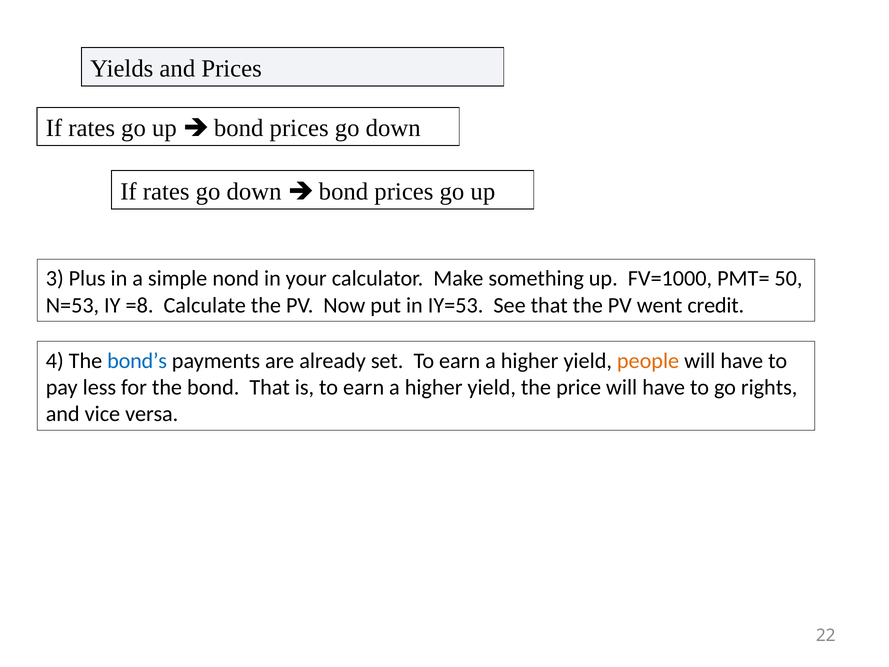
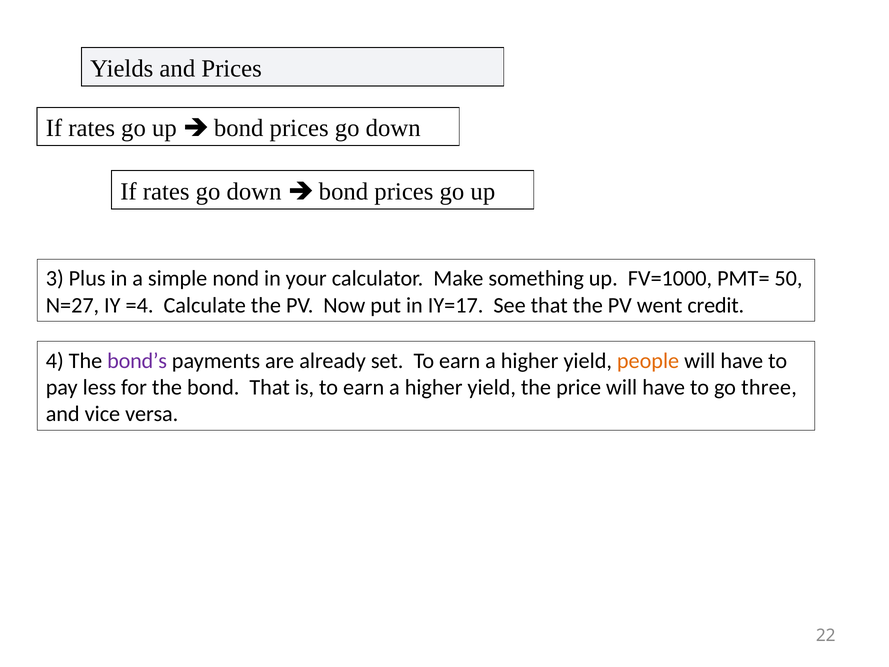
N=53: N=53 -> N=27 (72, 305)
=8: =8 -> =4 (140, 305)
IY=53: IY=53 -> IY=17 (456, 305)
bond’s colour: blue -> purple (137, 361)
rights: rights -> three (769, 387)
